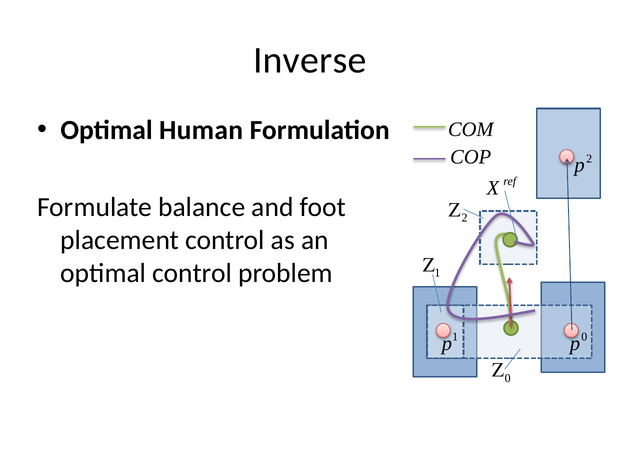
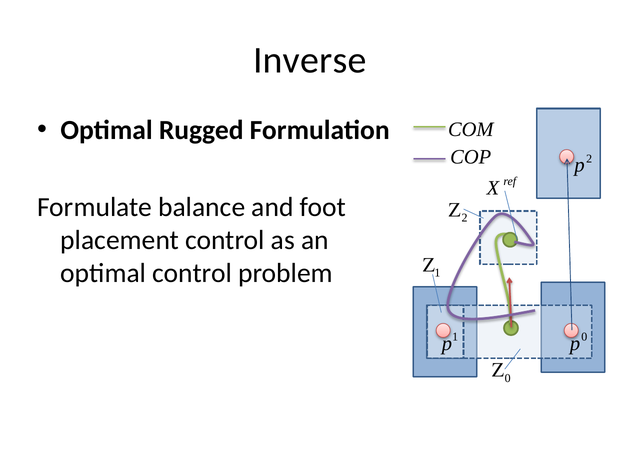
Human: Human -> Rugged (201, 130)
